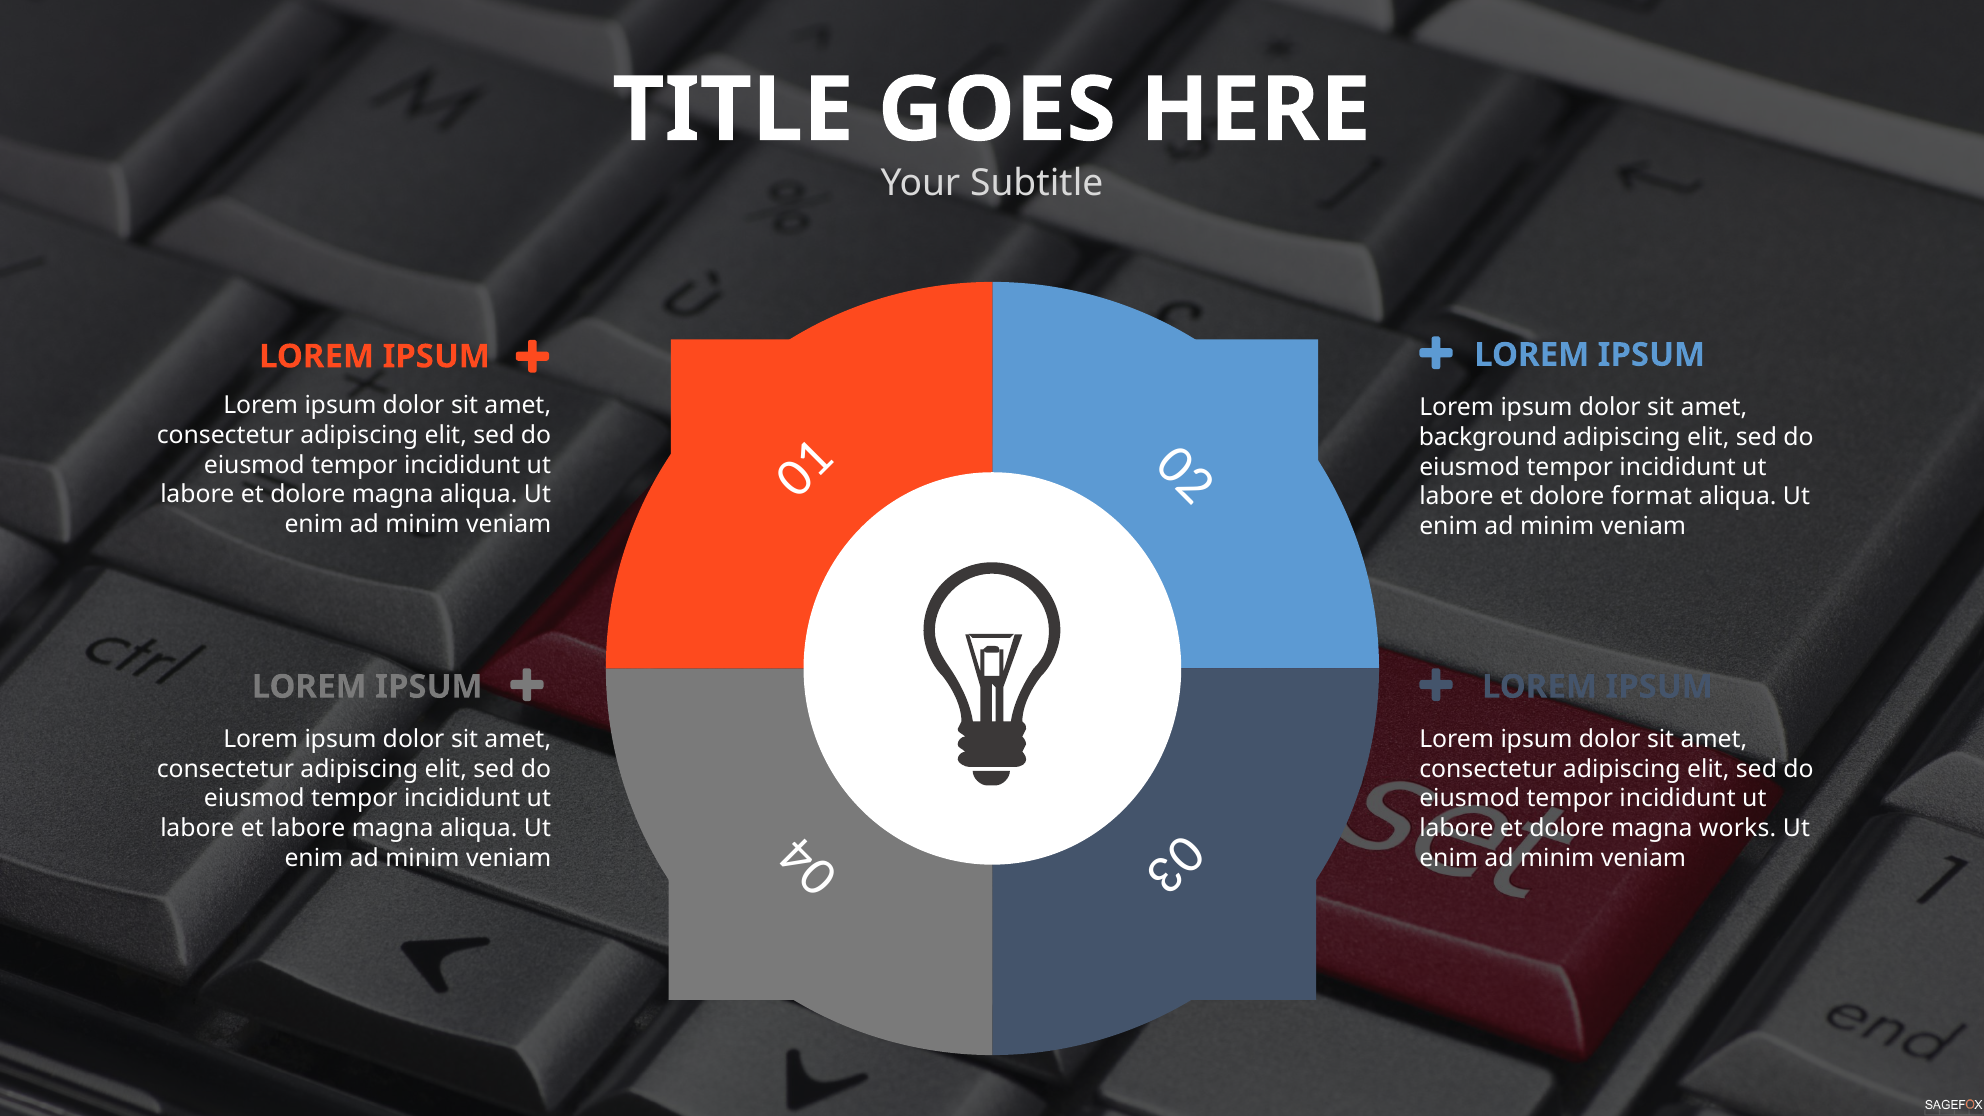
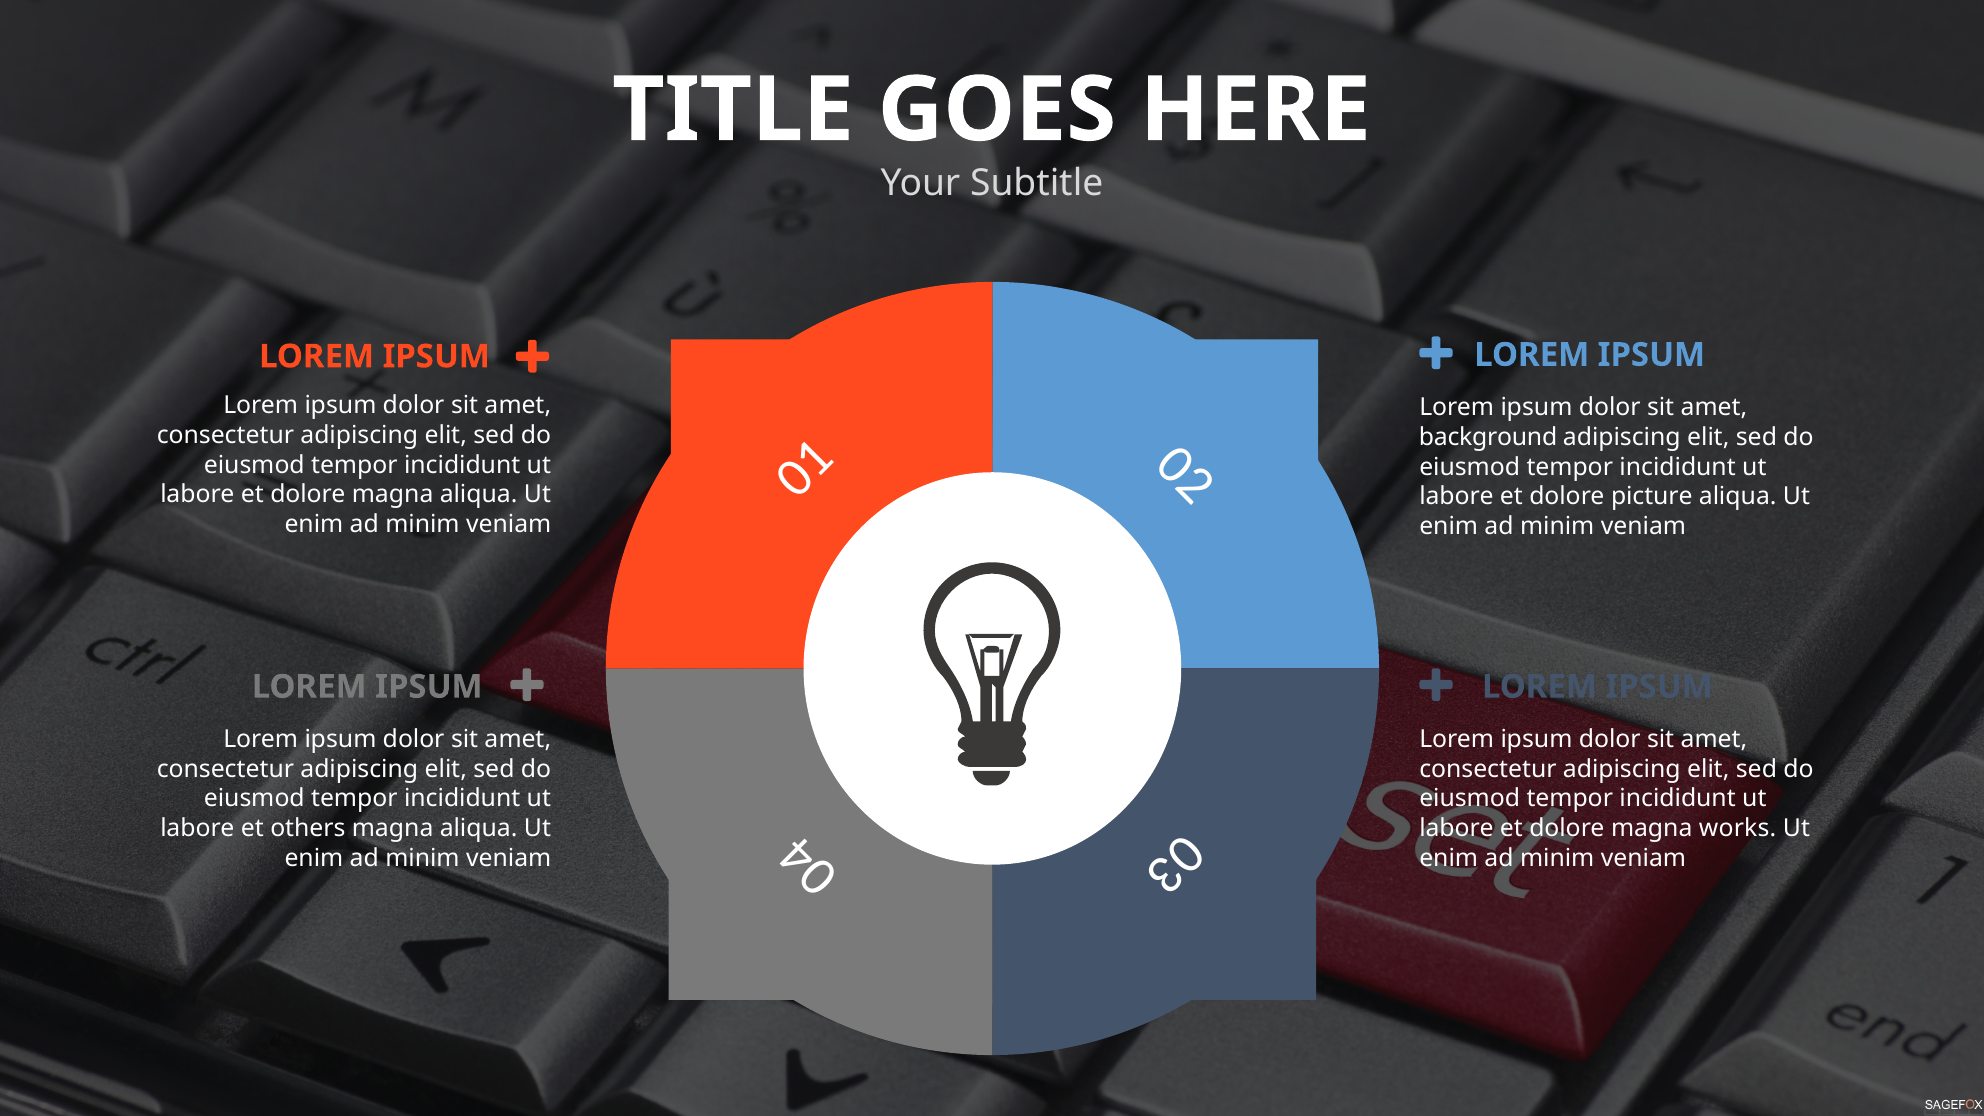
format: format -> picture (1652, 497)
et labore: labore -> others (308, 829)
